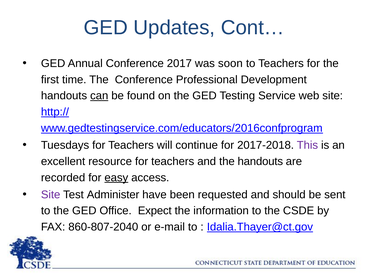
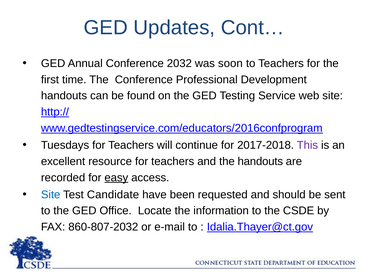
2017: 2017 -> 2032 (179, 63)
can underline: present -> none (99, 96)
Site colour: purple -> blue (51, 195)
Administer: Administer -> Candidate (113, 195)
Expect: Expect -> Locate (155, 211)
860-807-2040: 860-807-2040 -> 860-807-2032 (103, 227)
